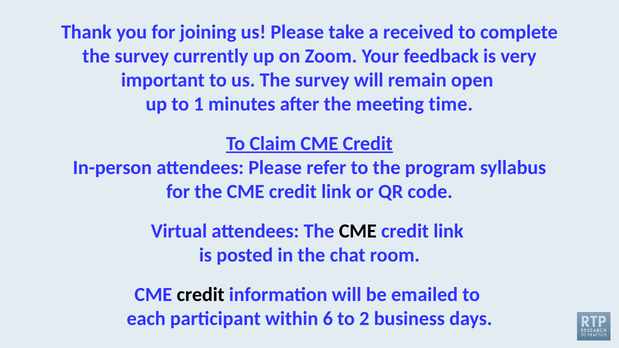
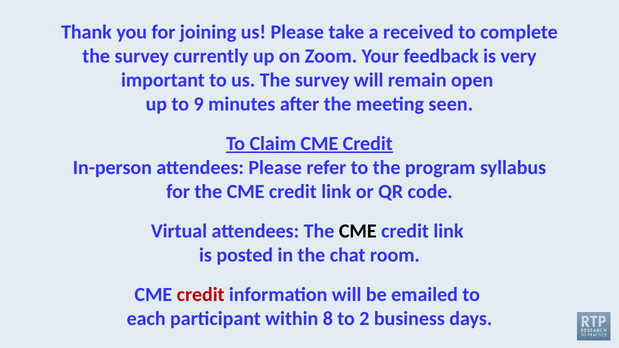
1: 1 -> 9 (199, 104)
time: time -> seen (451, 104)
credit colour: black -> red (201, 295)
6: 6 -> 8 (328, 319)
